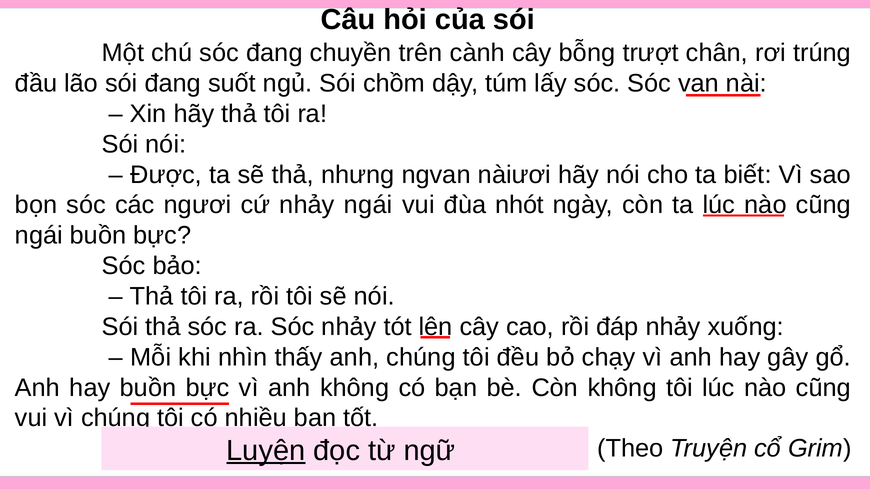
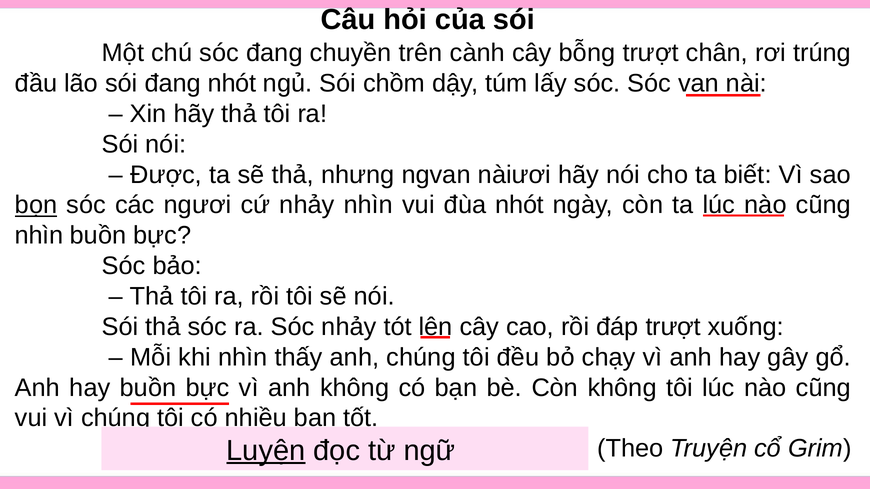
đang suốt: suốt -> nhót (232, 83)
bọn underline: none -> present (36, 205)
nhảy ngái: ngái -> nhìn (368, 205)
ngái: ngái -> nhìn (39, 236)
đáp nhảy: nhảy -> trượt (673, 327)
